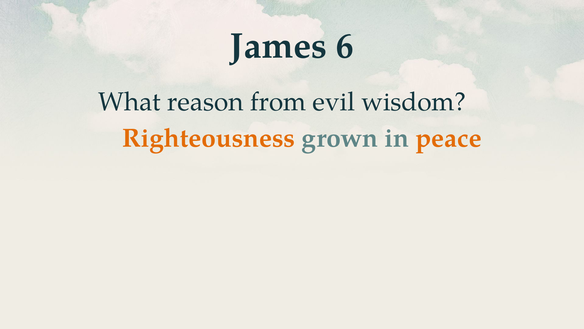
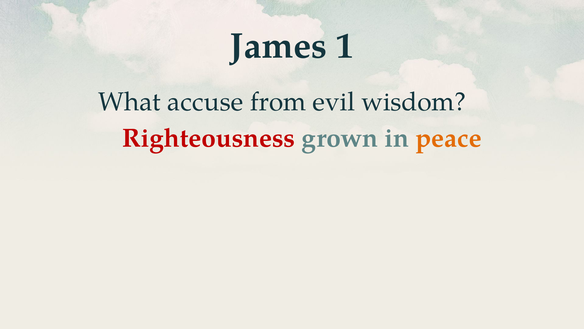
6: 6 -> 1 (345, 46)
reason: reason -> accuse (205, 102)
Righteousness colour: orange -> red (209, 138)
